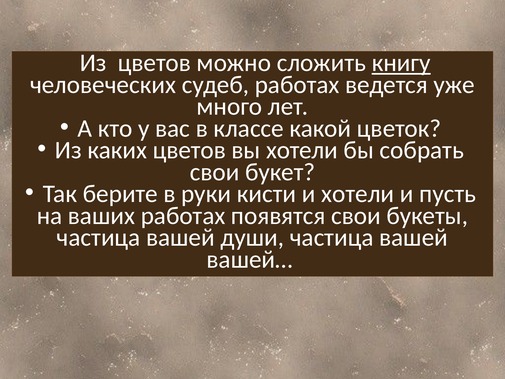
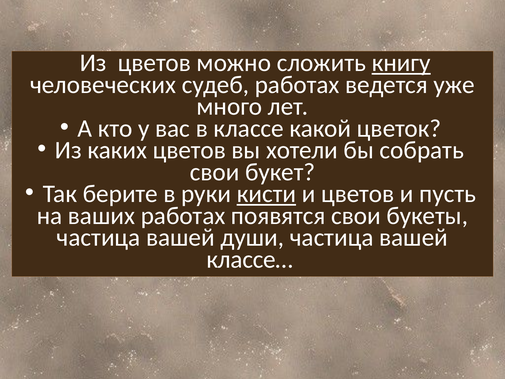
кисти underline: none -> present (266, 194)
и хотели: хотели -> цветов (358, 194)
вашей…: вашей… -> классе… (250, 259)
